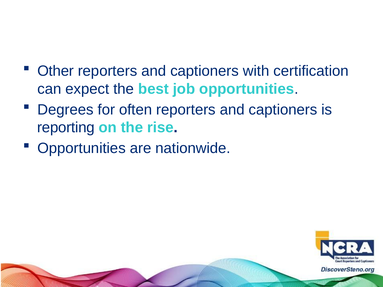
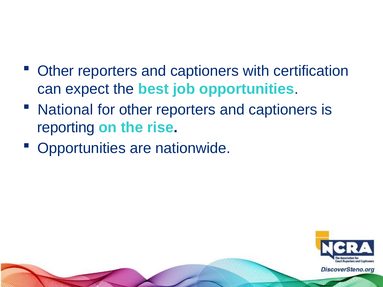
Degrees: Degrees -> National (65, 110)
for often: often -> other (136, 110)
